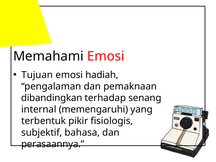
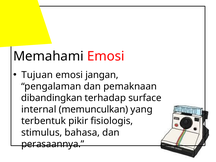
hadiah: hadiah -> jangan (102, 75)
senang: senang -> surface (145, 98)
memengaruhi: memengaruhi -> memunculkan (93, 109)
subjektif: subjektif -> stimulus (42, 133)
